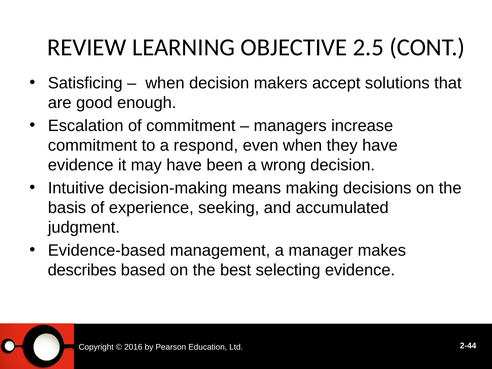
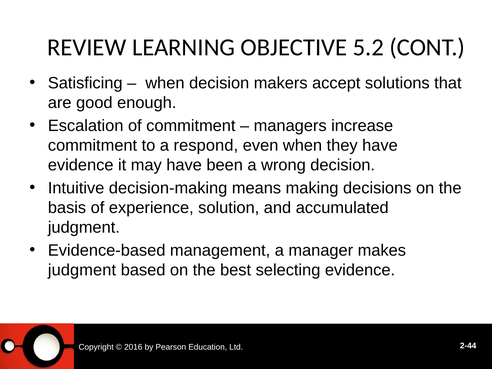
2.5: 2.5 -> 5.2 (368, 47)
seeking: seeking -> solution (229, 208)
describes: describes -> judgment (82, 270)
